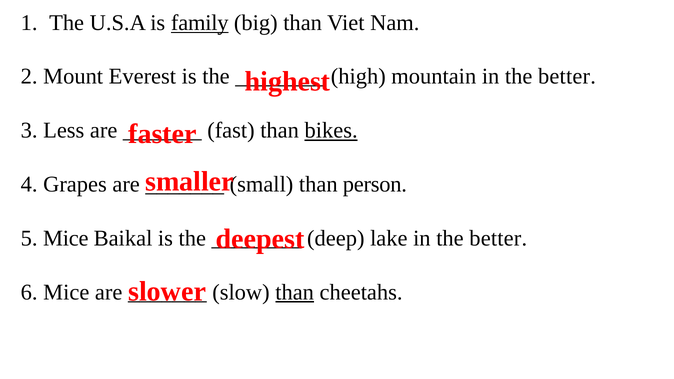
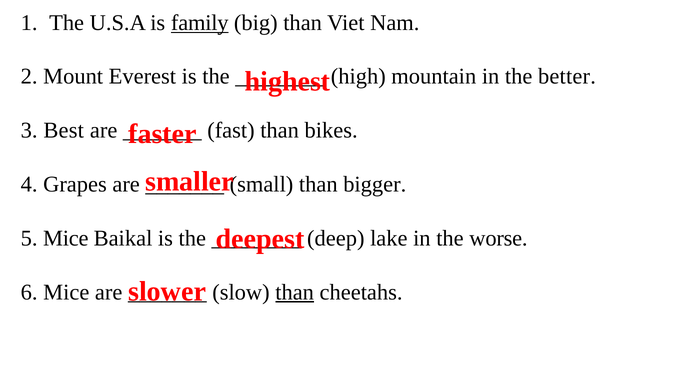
Less: Less -> Best (64, 131)
bikes underline: present -> none (331, 131)
person: person -> bigger (375, 184)
lake in the better: better -> worse (498, 238)
